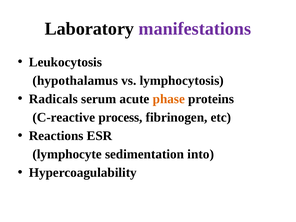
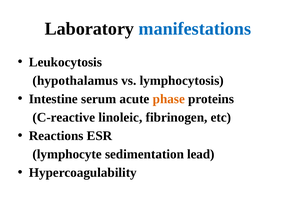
manifestations colour: purple -> blue (195, 29)
Radicals: Radicals -> Intestine (53, 99)
process: process -> linoleic (120, 117)
into: into -> lead (201, 154)
